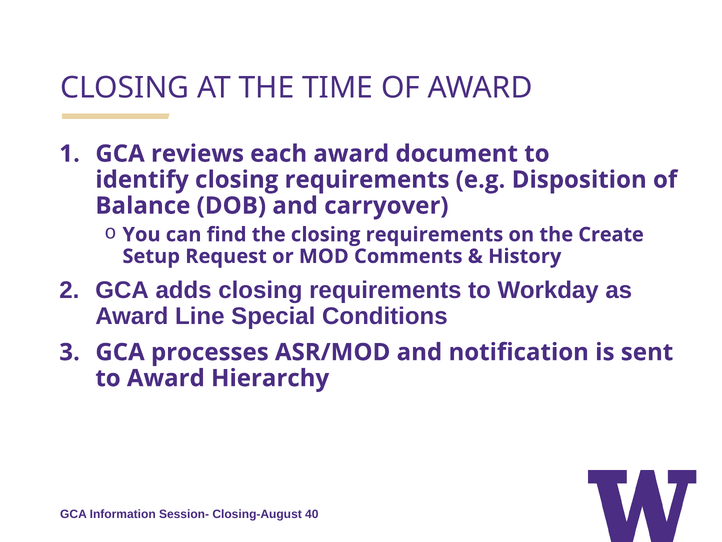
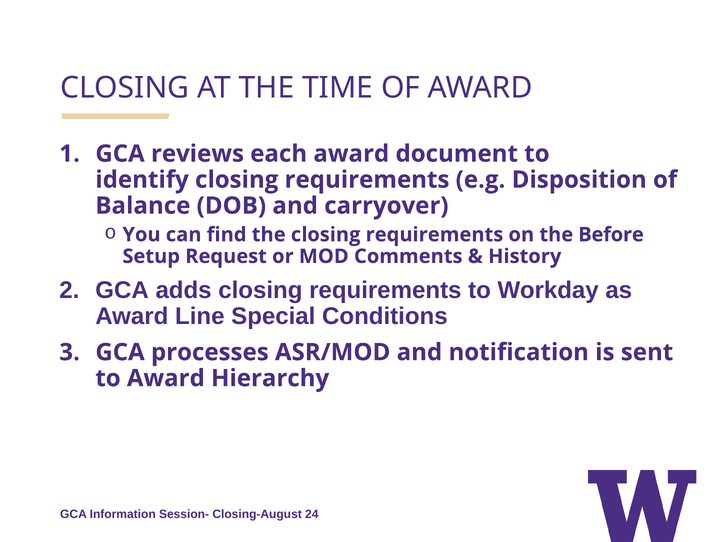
Create: Create -> Before (611, 234)
40: 40 -> 24 (312, 514)
